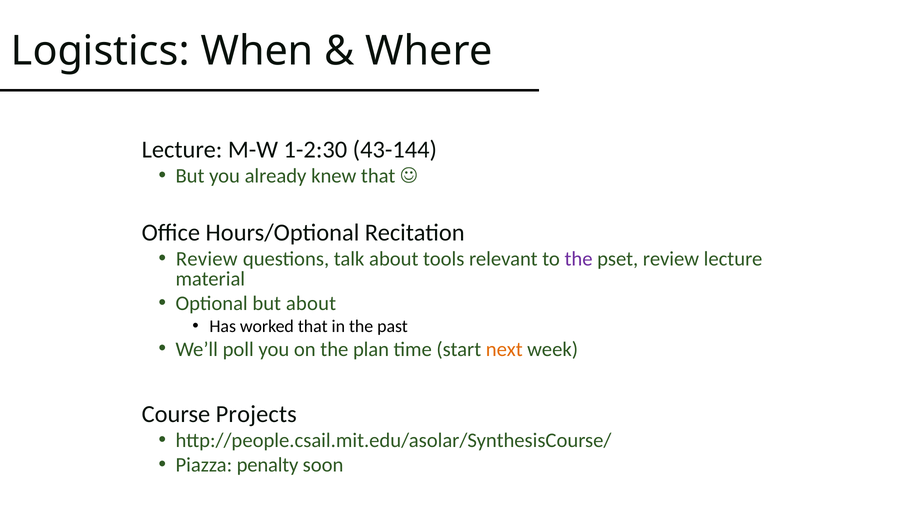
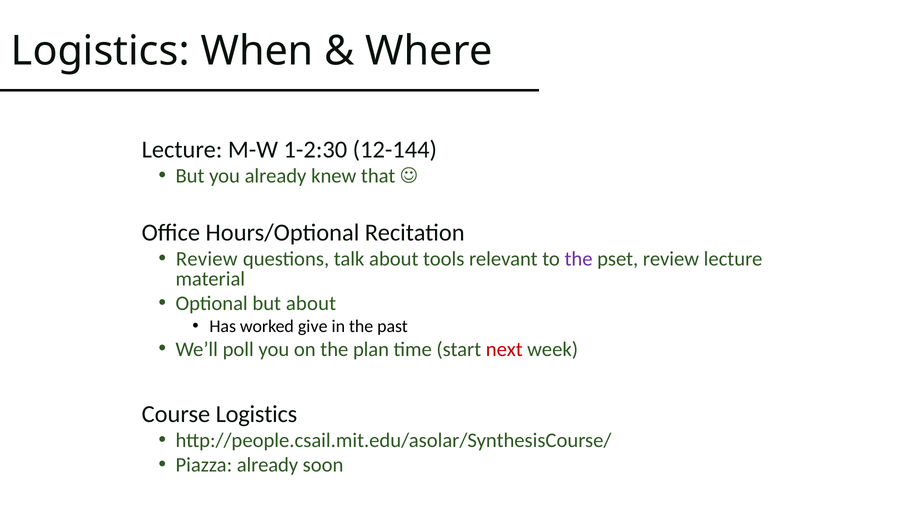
43-144: 43-144 -> 12-144 (395, 150)
worked that: that -> give (313, 326)
next colour: orange -> red (504, 349)
Course Projects: Projects -> Logistics (256, 414)
Piazza penalty: penalty -> already (267, 465)
